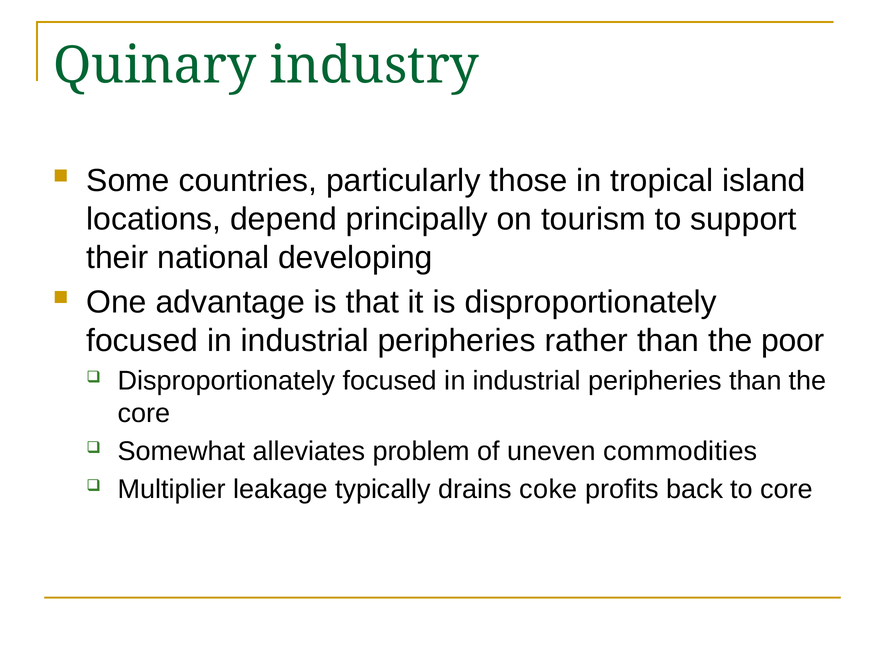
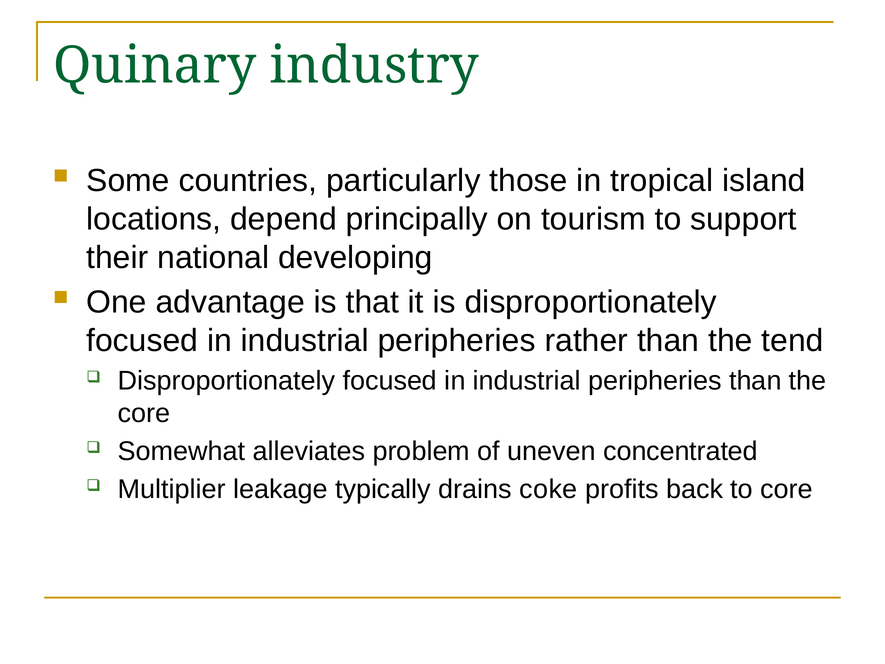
poor: poor -> tend (792, 340)
commodities: commodities -> concentrated (681, 451)
